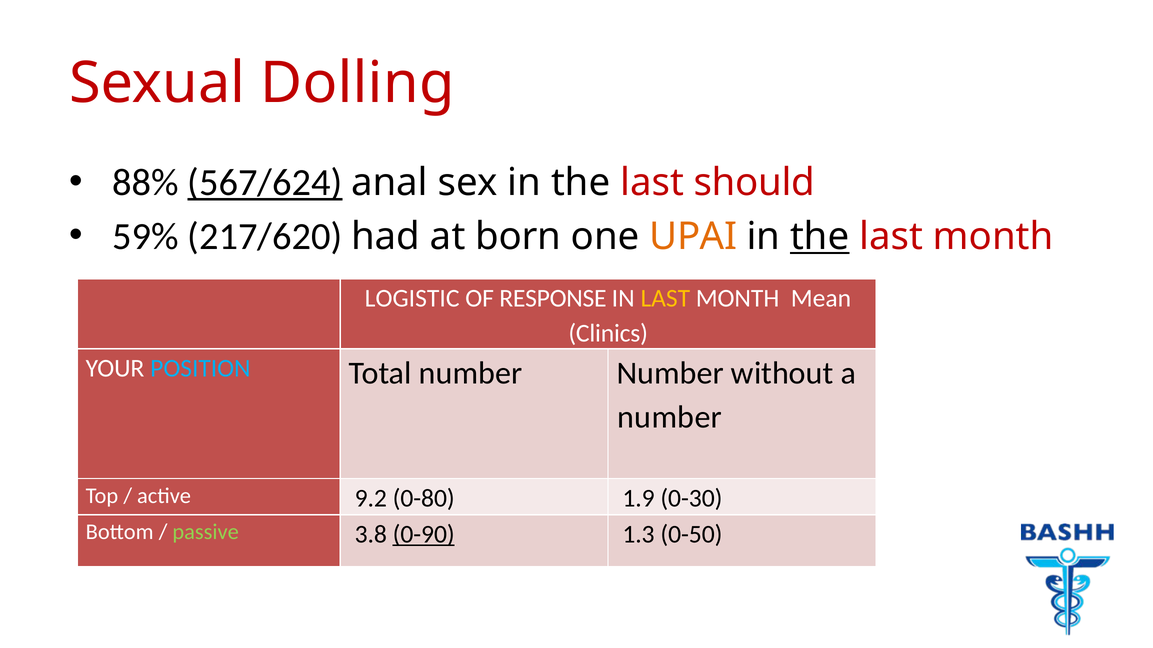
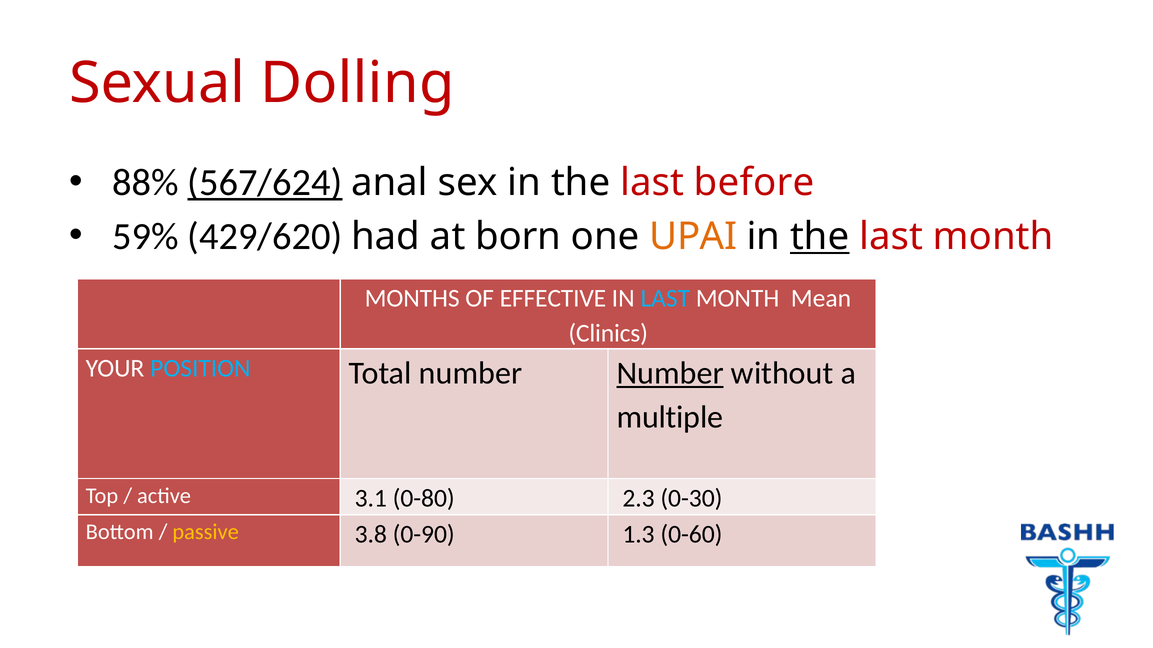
should: should -> before (754, 183)
217/620: 217/620 -> 429/620 (265, 237)
LOGISTIC: LOGISTIC -> MONTHS (412, 299)
RESPONSE: RESPONSE -> EFFECTIVE (553, 299)
LAST colour: yellow -> light blue (665, 299)
Number underline: none -> present (670, 374)
number: number -> multiple (670, 418)
9.2: 9.2 -> 3.1 (371, 499)
1.9: 1.9 -> 2.3 (639, 499)
passive colour: light green -> yellow (206, 532)
0-90 underline: present -> none (424, 535)
0-50: 0-50 -> 0-60 (691, 535)
